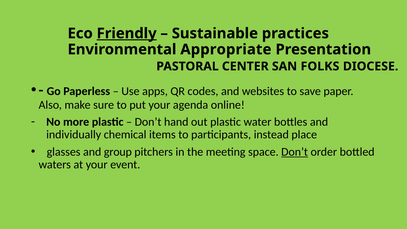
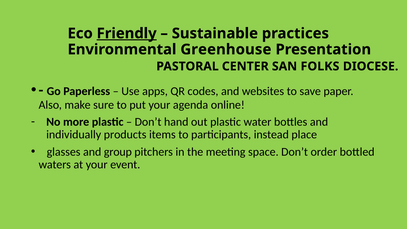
Appropriate: Appropriate -> Greenhouse (226, 49)
chemical: chemical -> products (125, 135)
Don’t underline: present -> none (295, 152)
